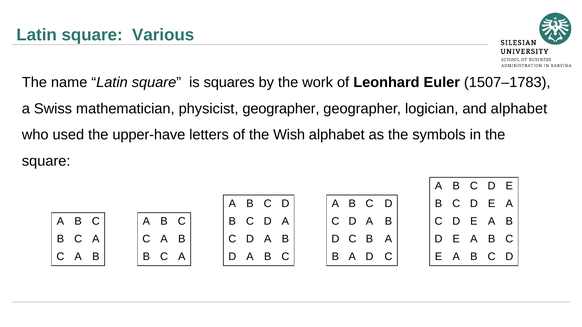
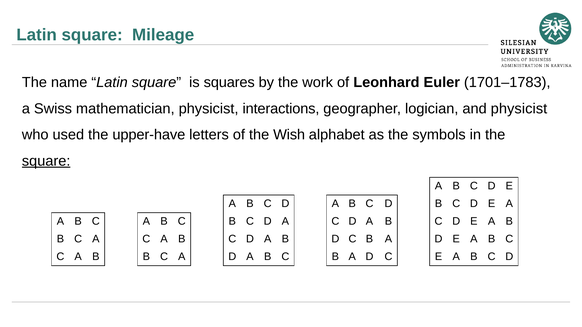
Various: Various -> Mileage (163, 35)
1507–1783: 1507–1783 -> 1701–1783 (507, 83)
physicist geographer: geographer -> interactions (281, 109)
and alphabet: alphabet -> physicist (519, 109)
square underline: none -> present (46, 161)
